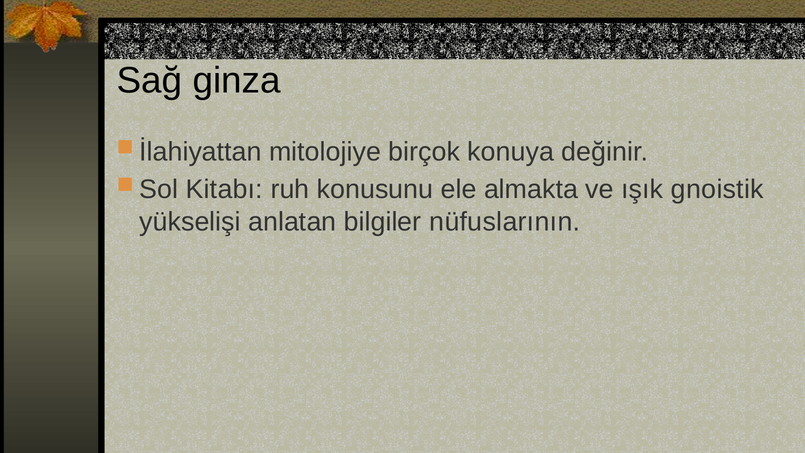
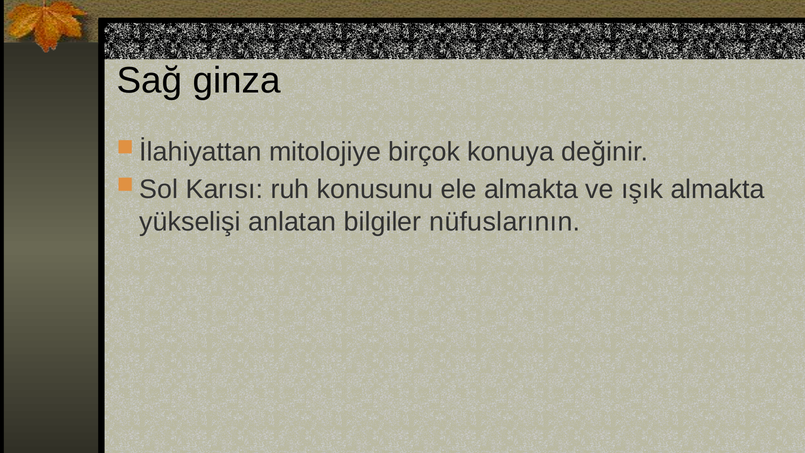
Kitabı: Kitabı -> Karısı (224, 189)
ışık gnoistik: gnoistik -> almakta (718, 189)
